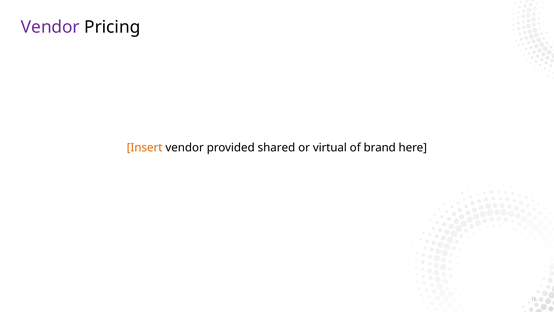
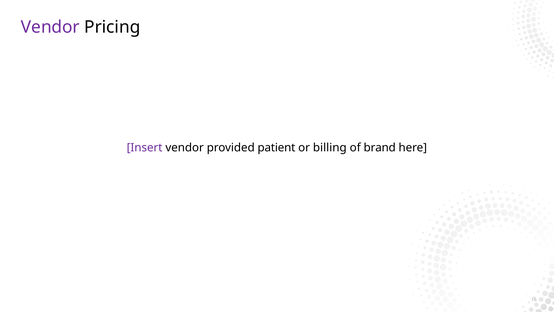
Insert colour: orange -> purple (145, 147)
shared: shared -> patient (276, 147)
virtual: virtual -> billing (330, 147)
